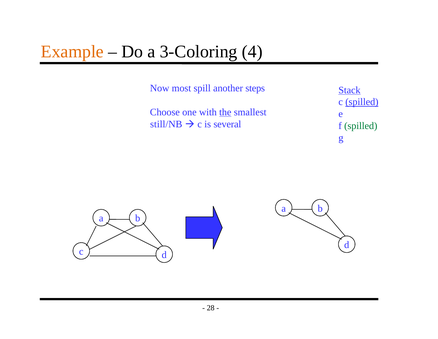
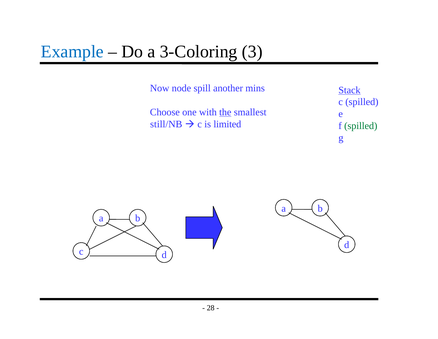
Example colour: orange -> blue (72, 52)
4: 4 -> 3 (252, 52)
most: most -> node (181, 88)
steps: steps -> mins (255, 88)
spilled underline: present -> none (362, 102)
several: several -> limited (227, 124)
